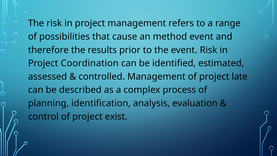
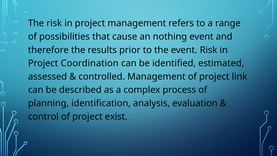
method: method -> nothing (170, 37)
late: late -> link (240, 77)
